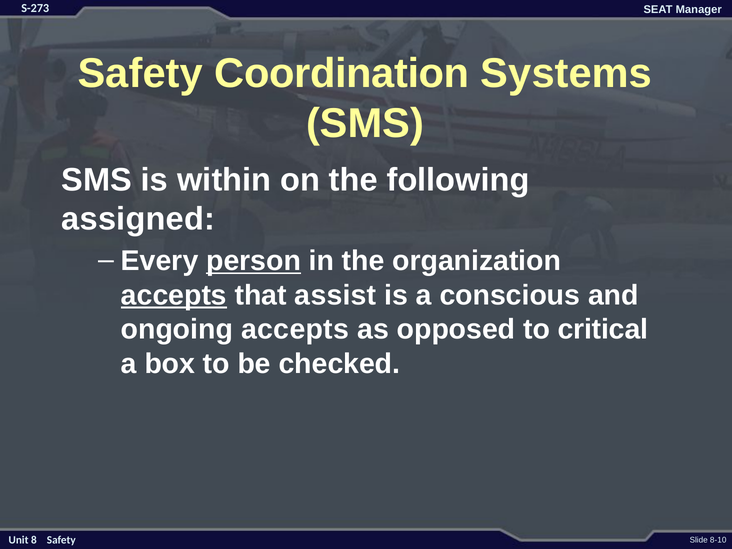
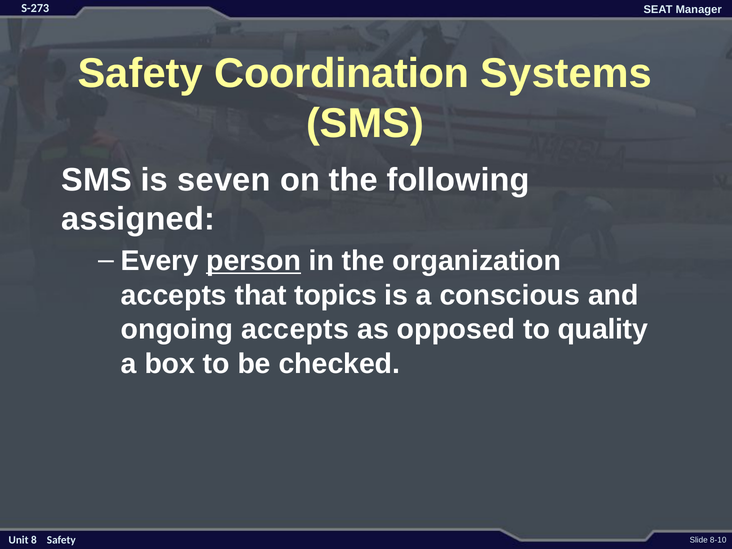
within: within -> seven (224, 180)
accepts underline: present -> none (174, 295)
assist: assist -> topics (336, 295)
critical: critical -> quality (603, 329)
